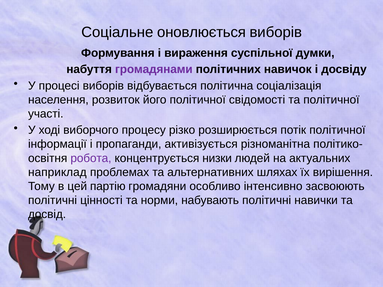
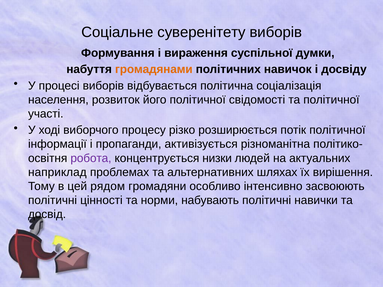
оновлюється: оновлюється -> суверенітету (201, 32)
громадянами colour: purple -> orange (154, 69)
партію: партію -> рядом (108, 186)
